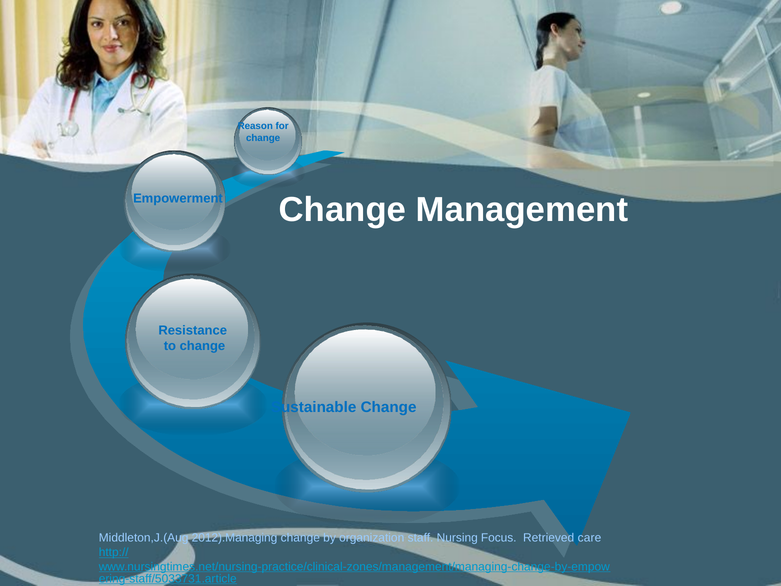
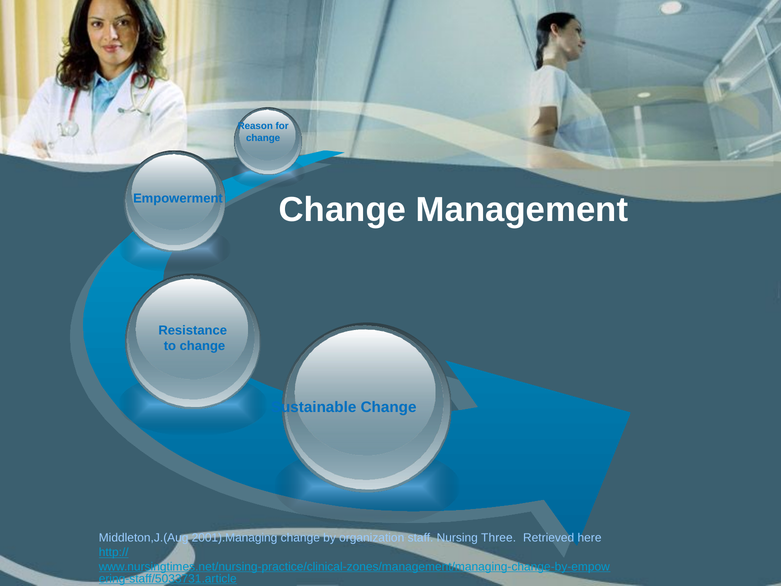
2012).Managing: 2012).Managing -> 2001).Managing (235, 538)
Focus: Focus -> Three (499, 538)
care: care -> here (590, 538)
